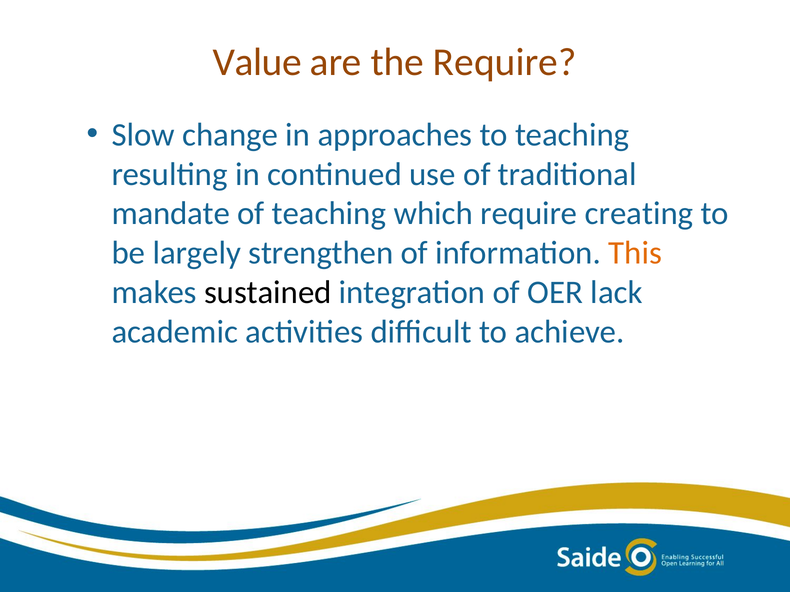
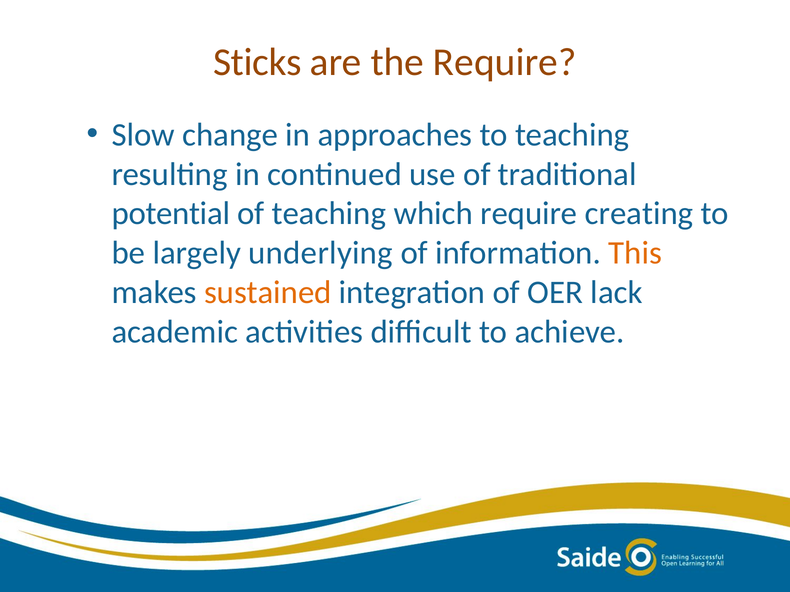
Value: Value -> Sticks (257, 62)
mandate: mandate -> potential (171, 214)
strengthen: strengthen -> underlying (321, 253)
sustained colour: black -> orange (268, 293)
